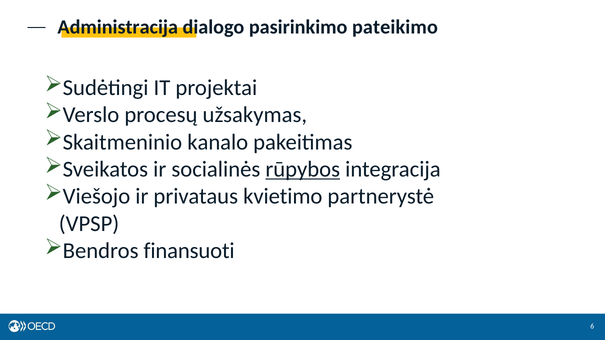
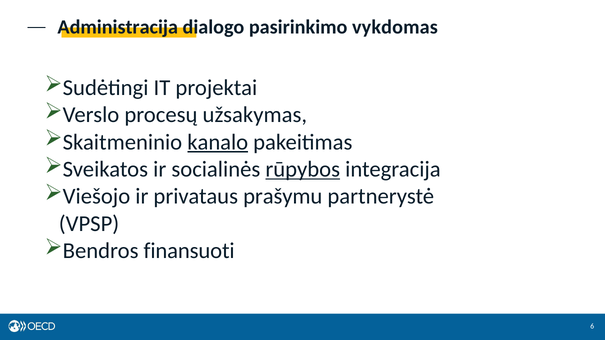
pateikimo: pateikimo -> vykdomas (395, 27)
kanalo underline: none -> present (218, 142)
kvietimo: kvietimo -> prašymu (283, 197)
